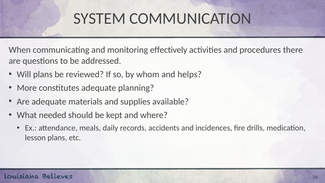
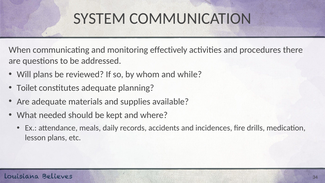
helps: helps -> while (190, 74)
More: More -> Toilet (27, 88)
